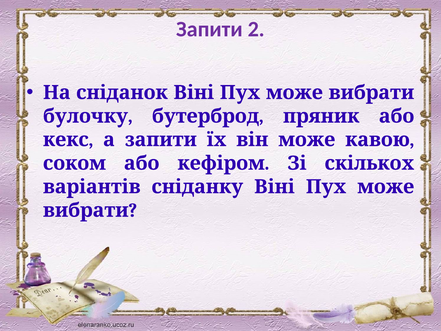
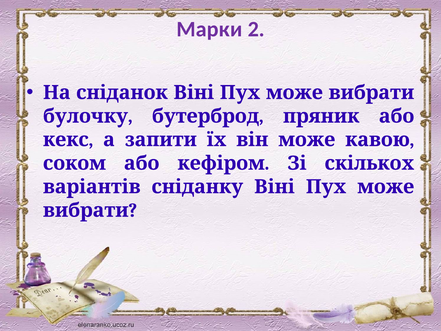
Запити: Запити -> Марки (209, 29)
